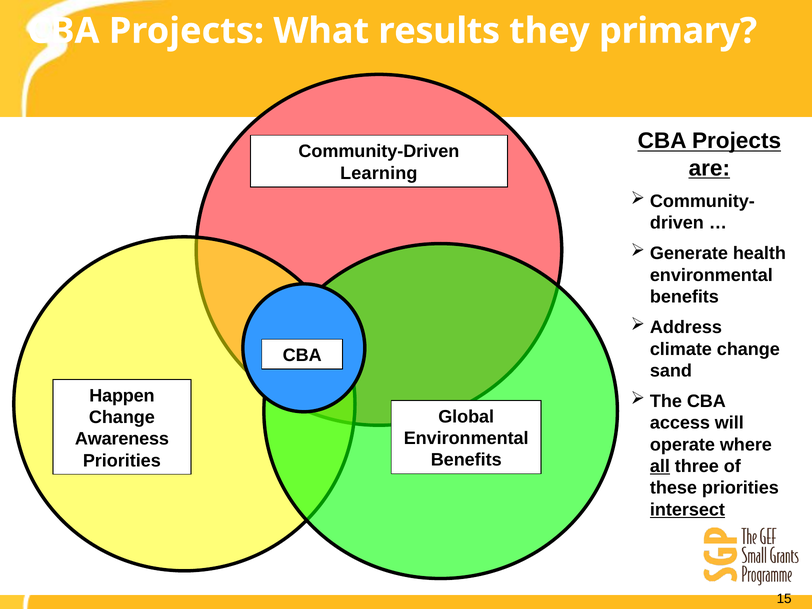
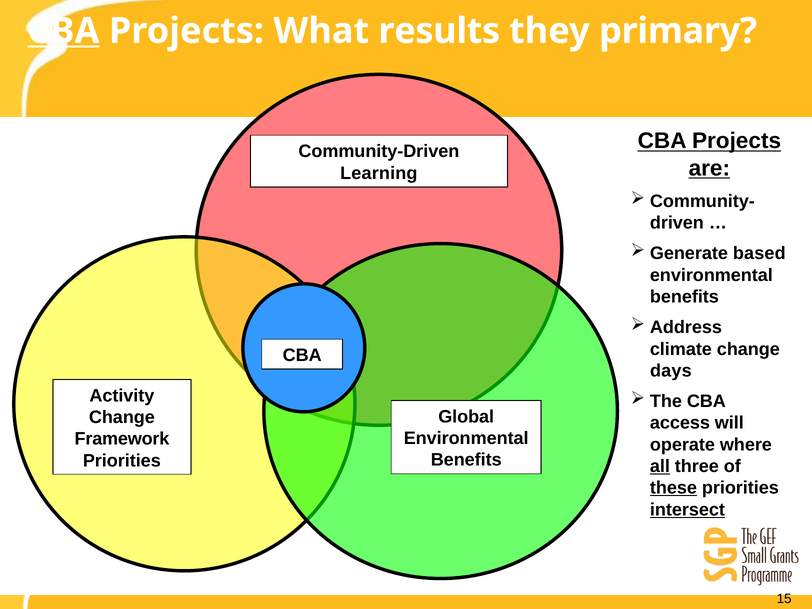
CBA underline: none -> present (63, 31)
health: health -> based (759, 253)
sand: sand -> days (671, 371)
Happen: Happen -> Activity (122, 396)
Awareness: Awareness -> Framework (122, 439)
these underline: none -> present (673, 488)
